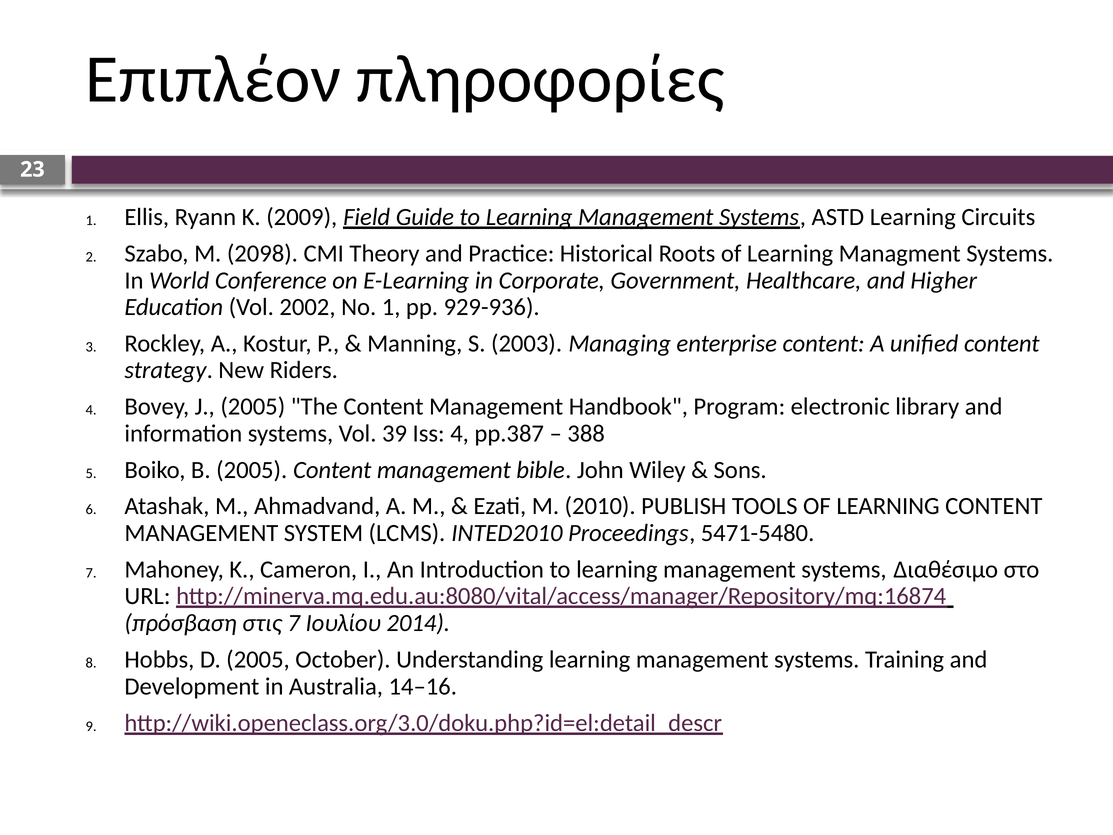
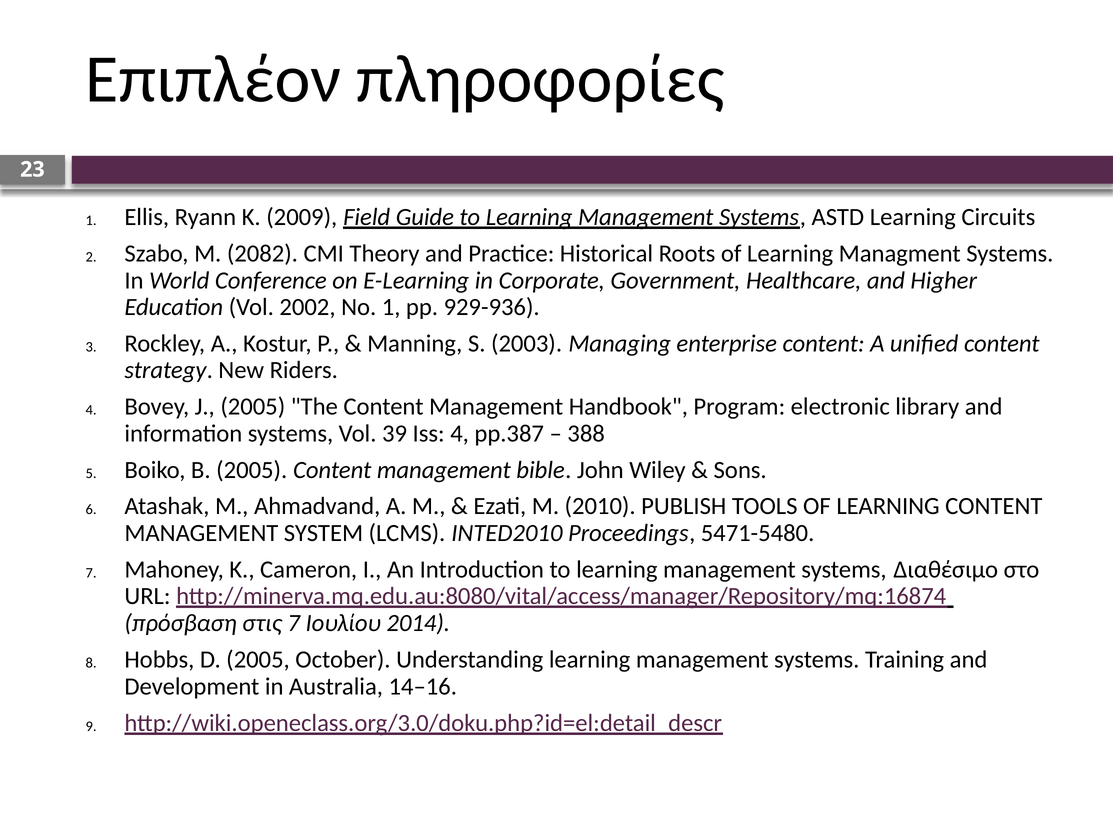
2098: 2098 -> 2082 (262, 254)
